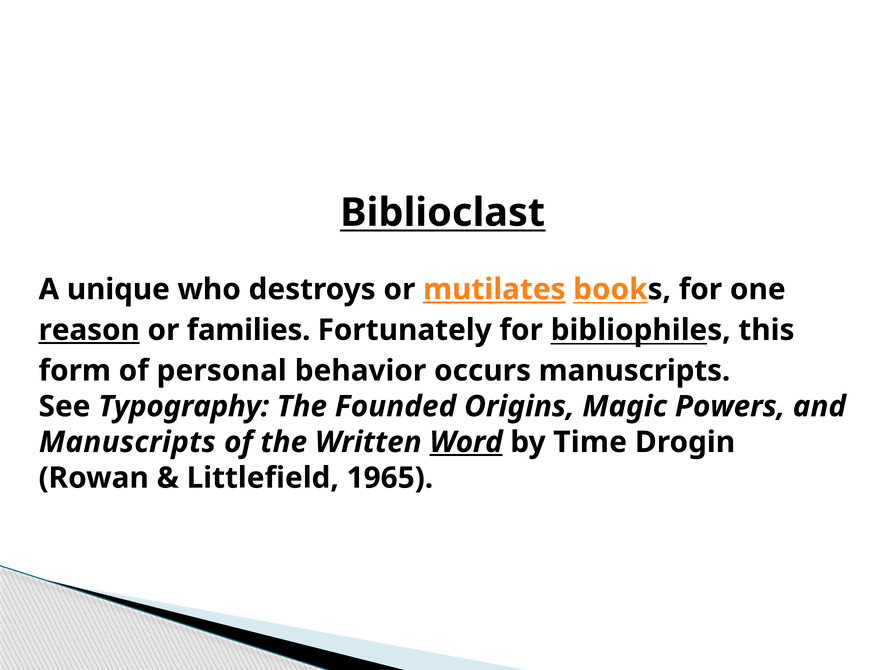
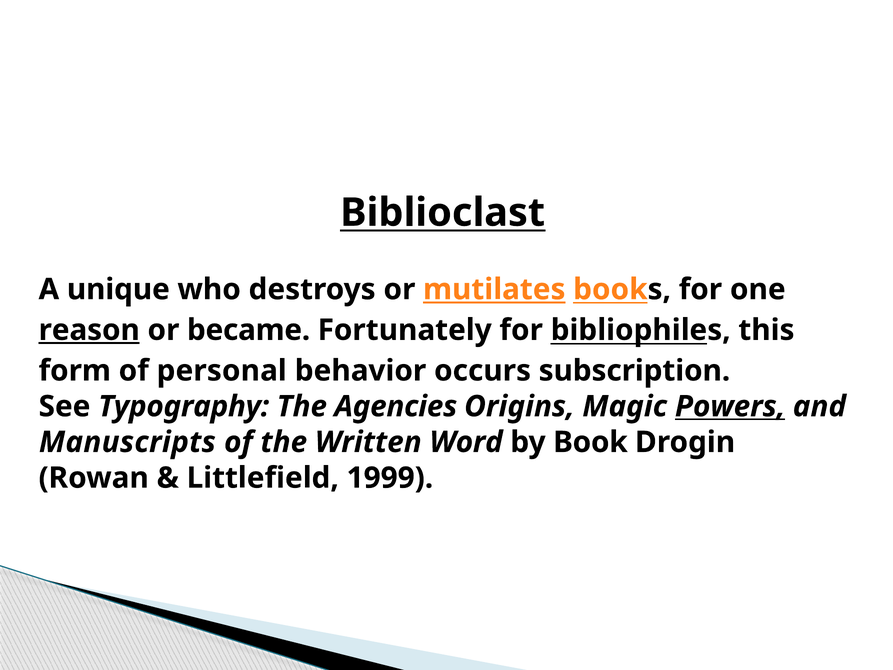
families: families -> became (249, 330)
occurs manuscripts: manuscripts -> subscription (634, 371)
Founded: Founded -> Agencies (396, 406)
Powers underline: none -> present (730, 406)
Word underline: present -> none (466, 442)
Time: Time -> Book (590, 442)
1965: 1965 -> 1999 (390, 478)
